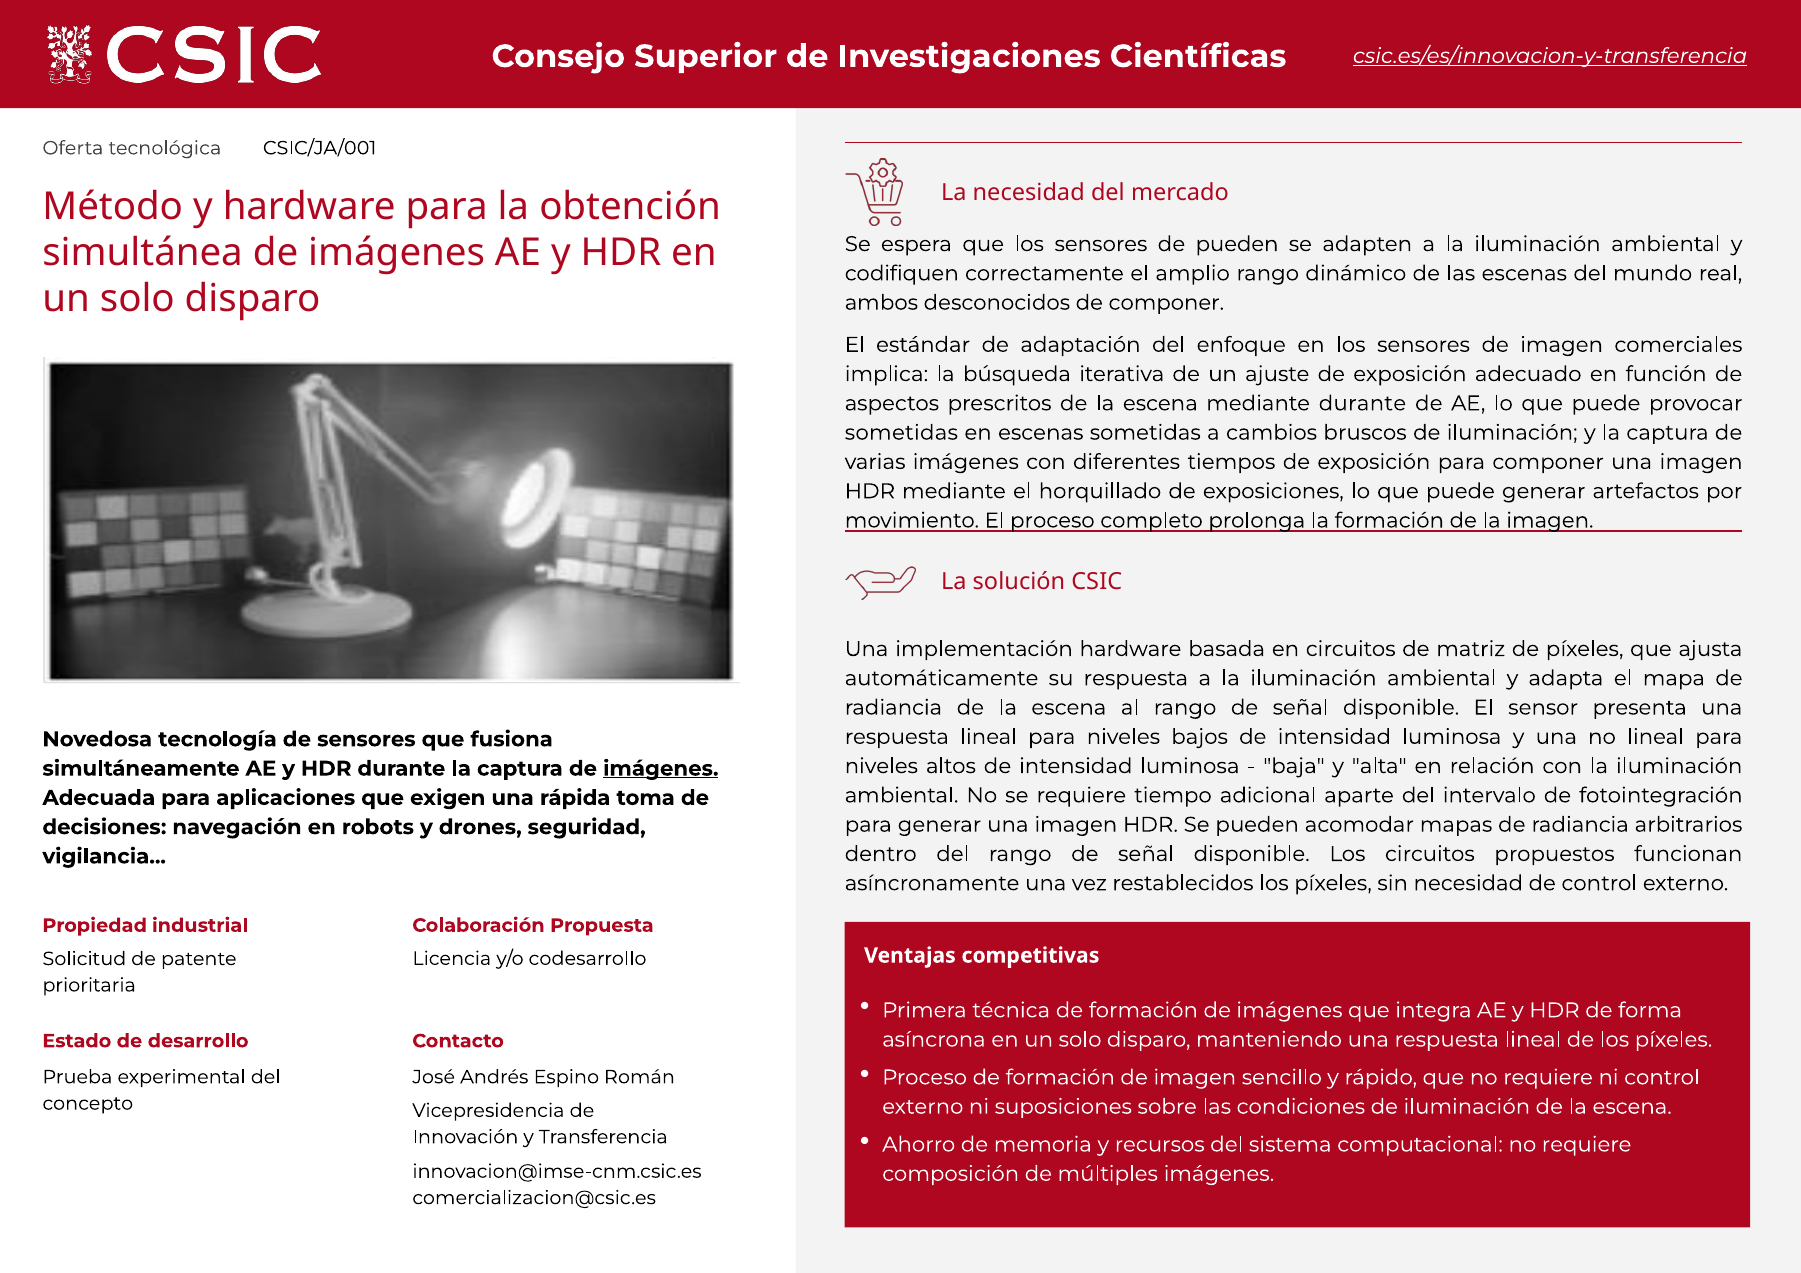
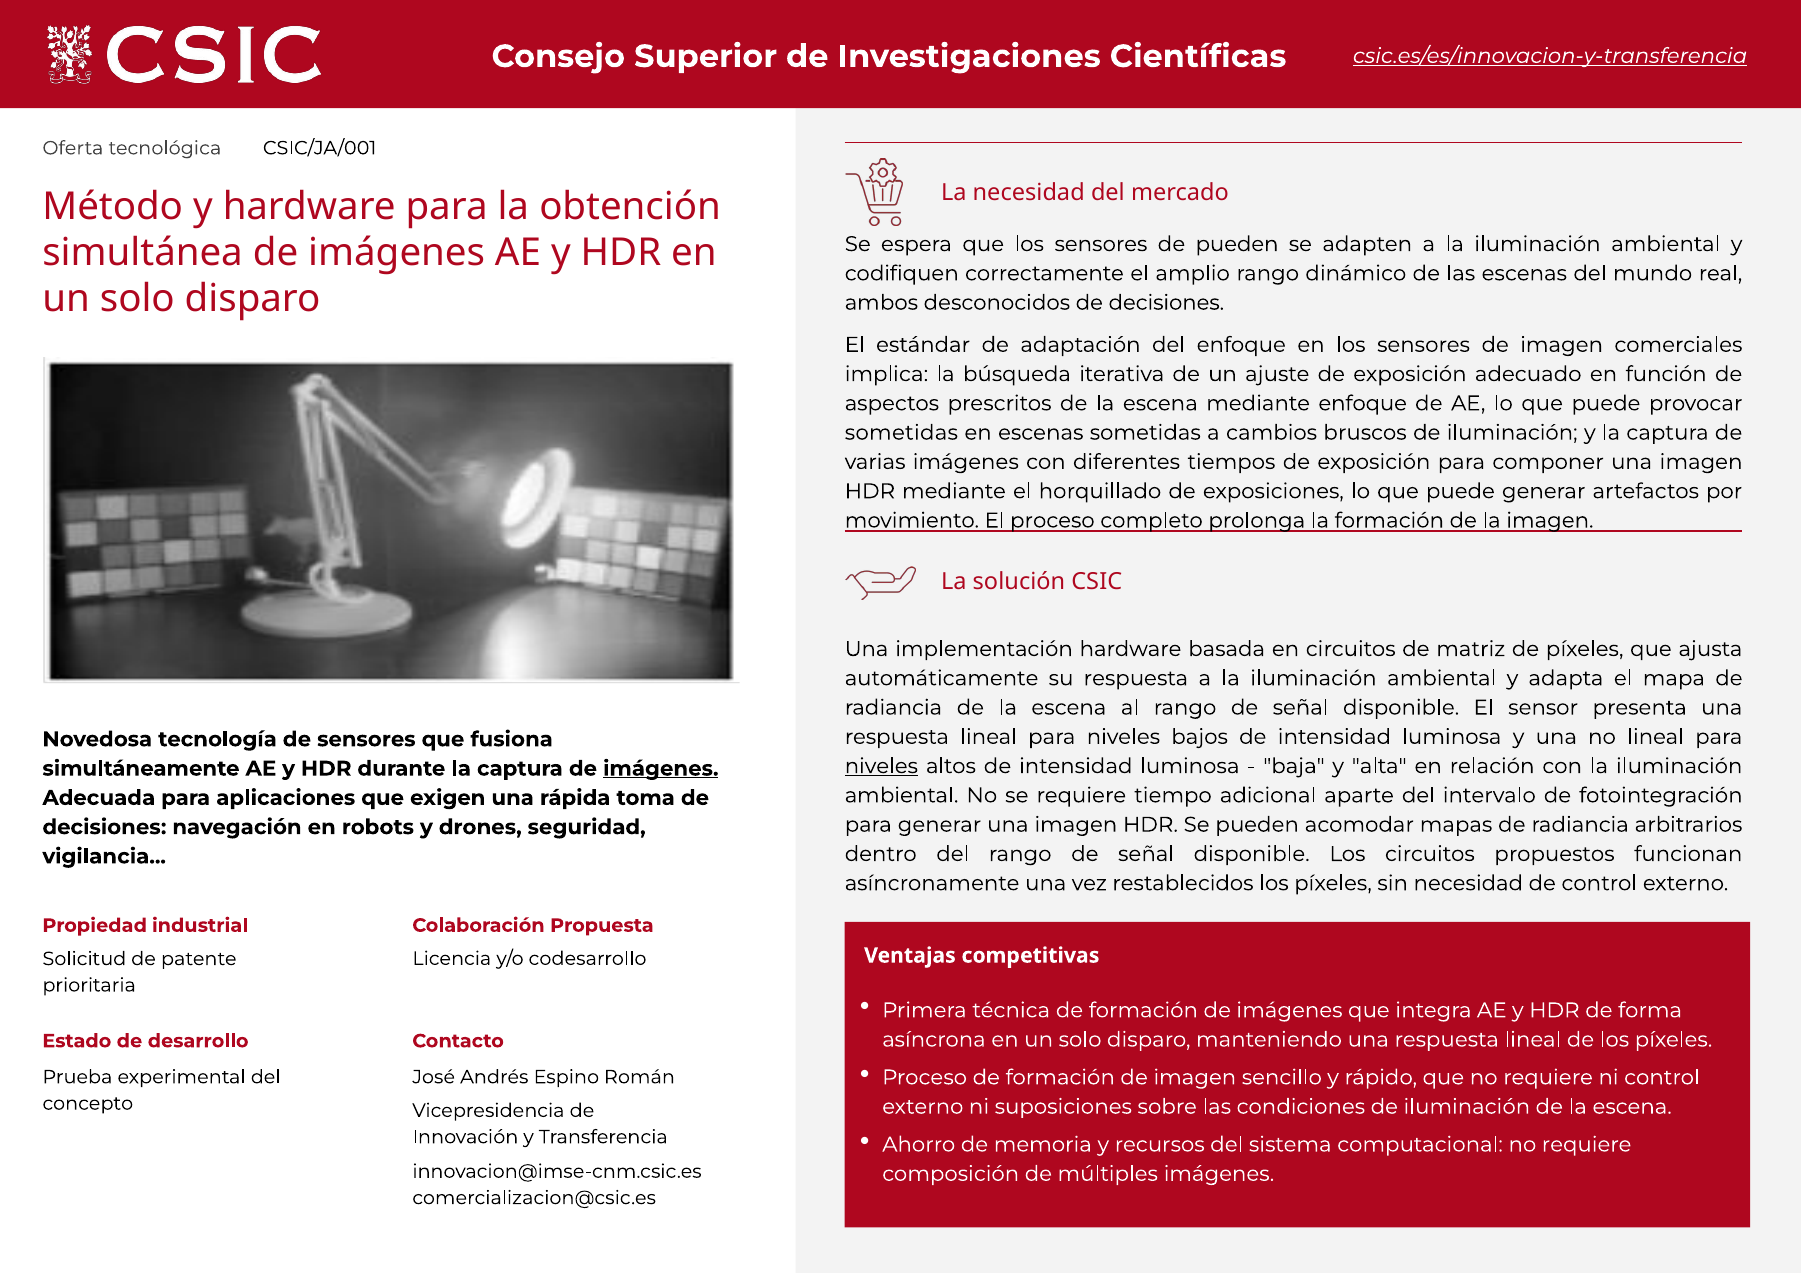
desconocidos de componer: componer -> decisiones (1166, 303)
mediante durante: durante -> enfoque (1363, 403)
niveles underline: none -> present (881, 766)
